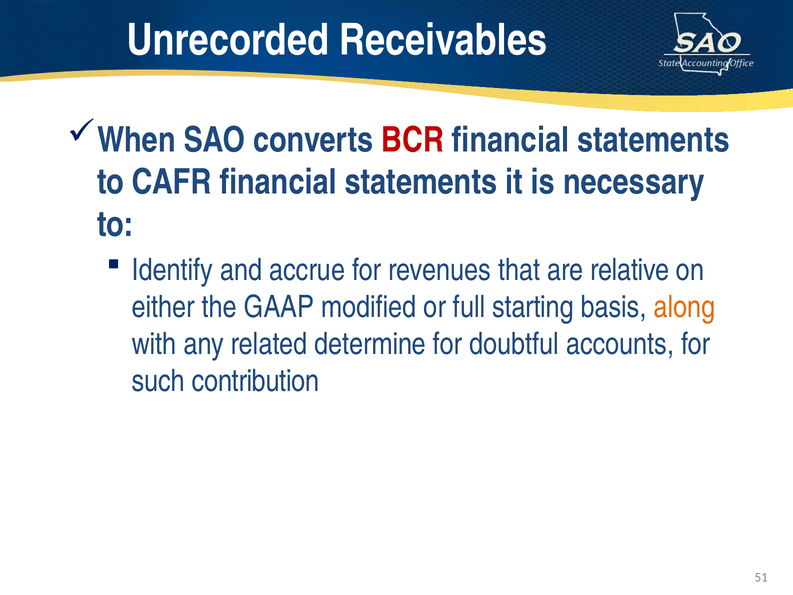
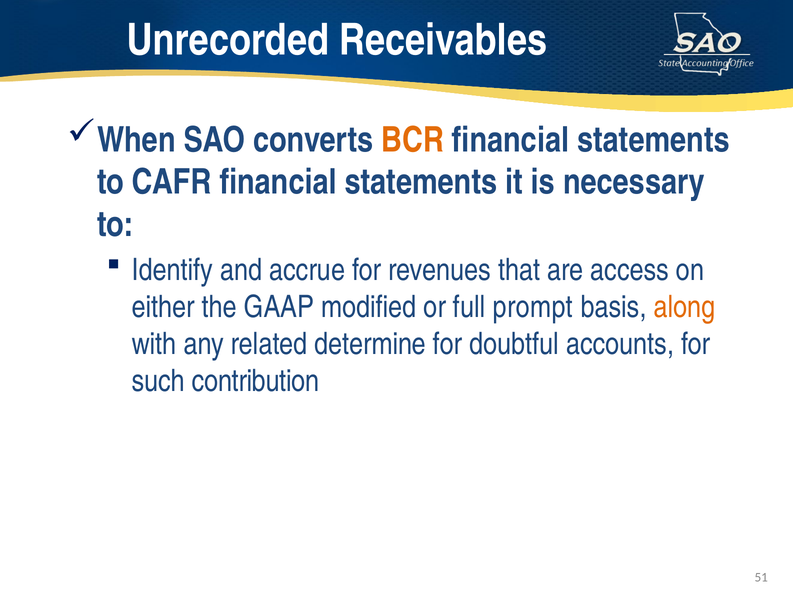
BCR colour: red -> orange (413, 140)
relative: relative -> access (630, 270)
starting: starting -> prompt (533, 307)
